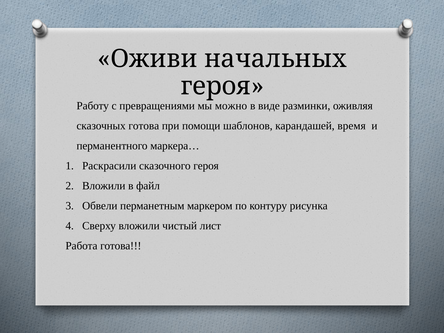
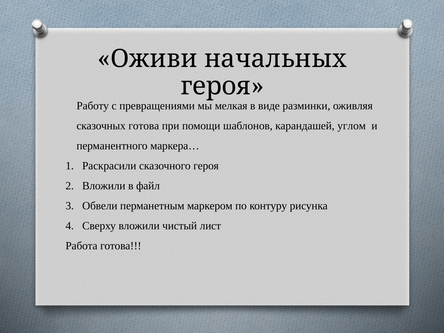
можно: можно -> мелкая (231, 106)
время: время -> углом (352, 126)
